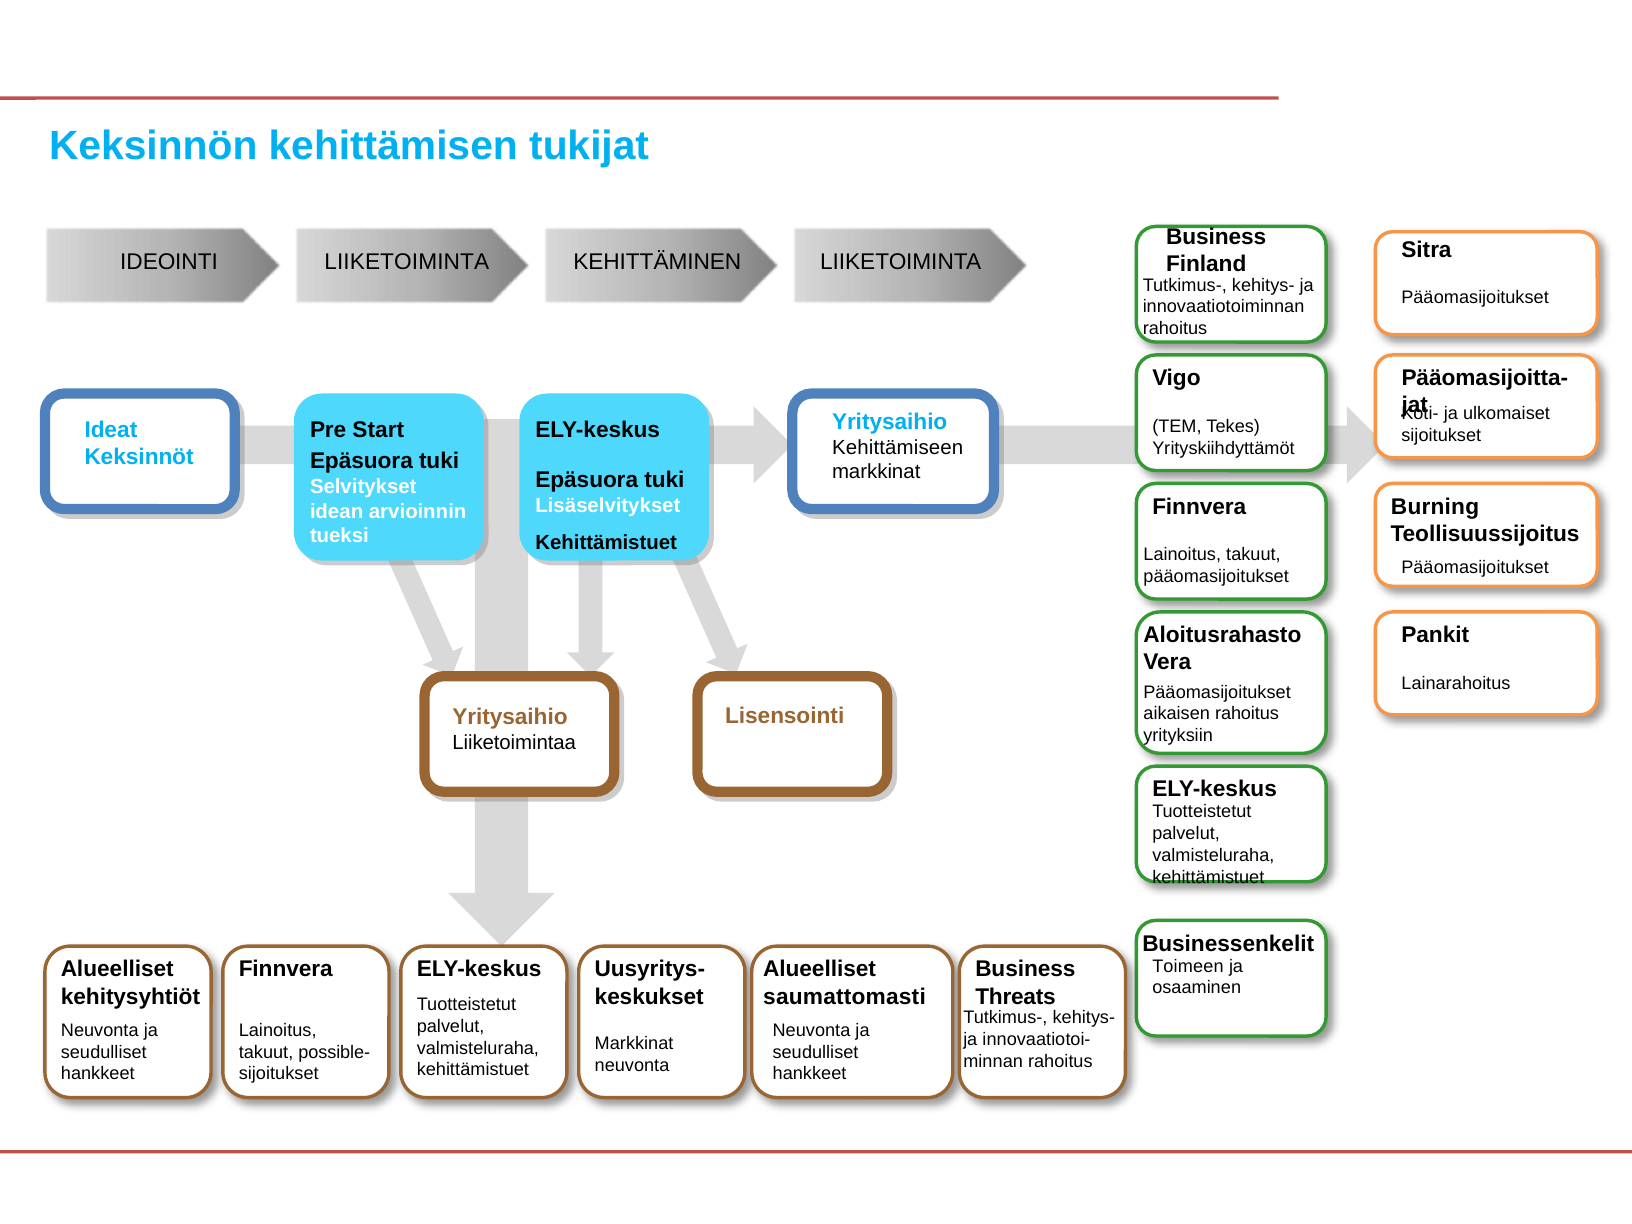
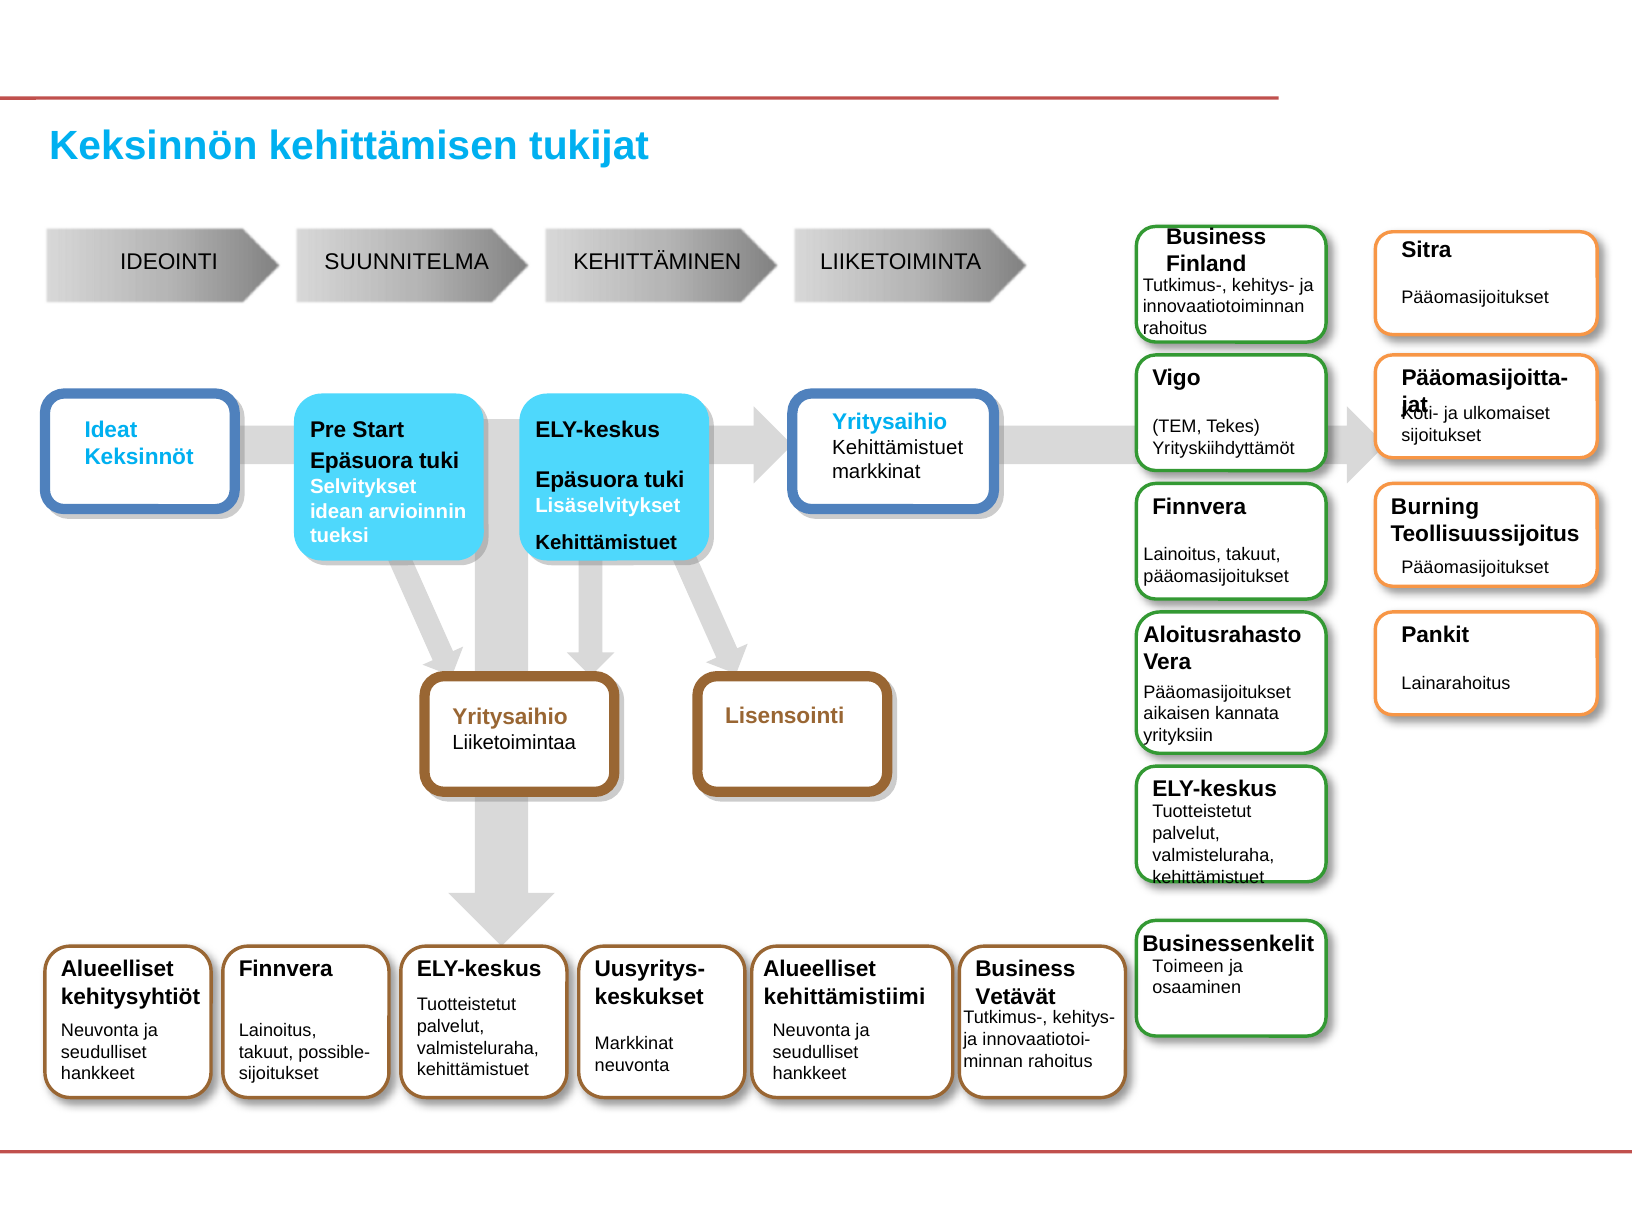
IDEOINTI LIIKETOIMINTA: LIIKETOIMINTA -> SUUNNITELMA (407, 262)
Kehittämiseen: Kehittämiseen -> Kehittämistuet (898, 448)
aikaisen rahoitus: rahoitus -> kannata (1247, 714)
saumattomasti: saumattomasti -> kehittämistiimi (844, 997)
Threats: Threats -> Vetävät (1015, 997)
